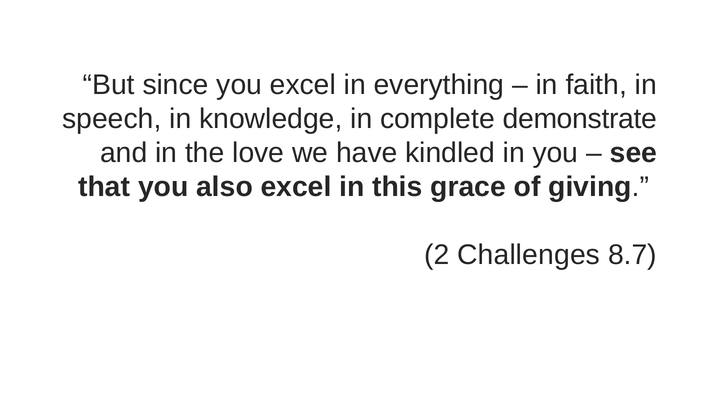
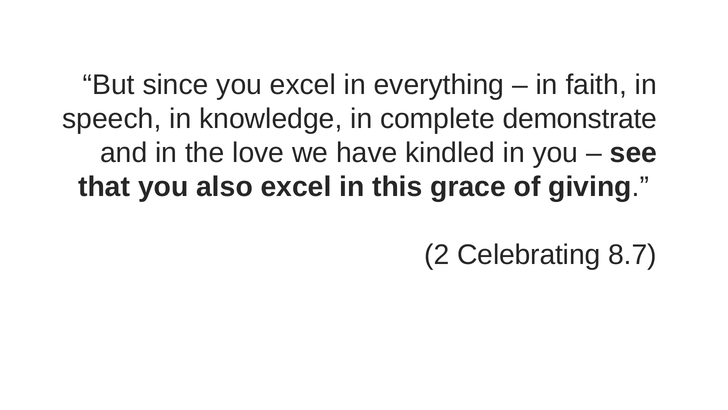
Challenges: Challenges -> Celebrating (529, 255)
